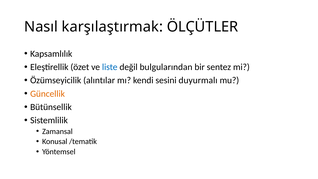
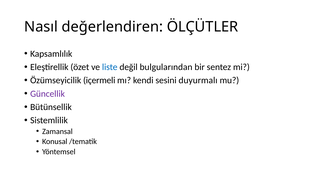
karşılaştırmak: karşılaştırmak -> değerlendiren (112, 27)
alıntılar: alıntılar -> içermeli (99, 80)
Güncellik colour: orange -> purple (48, 94)
